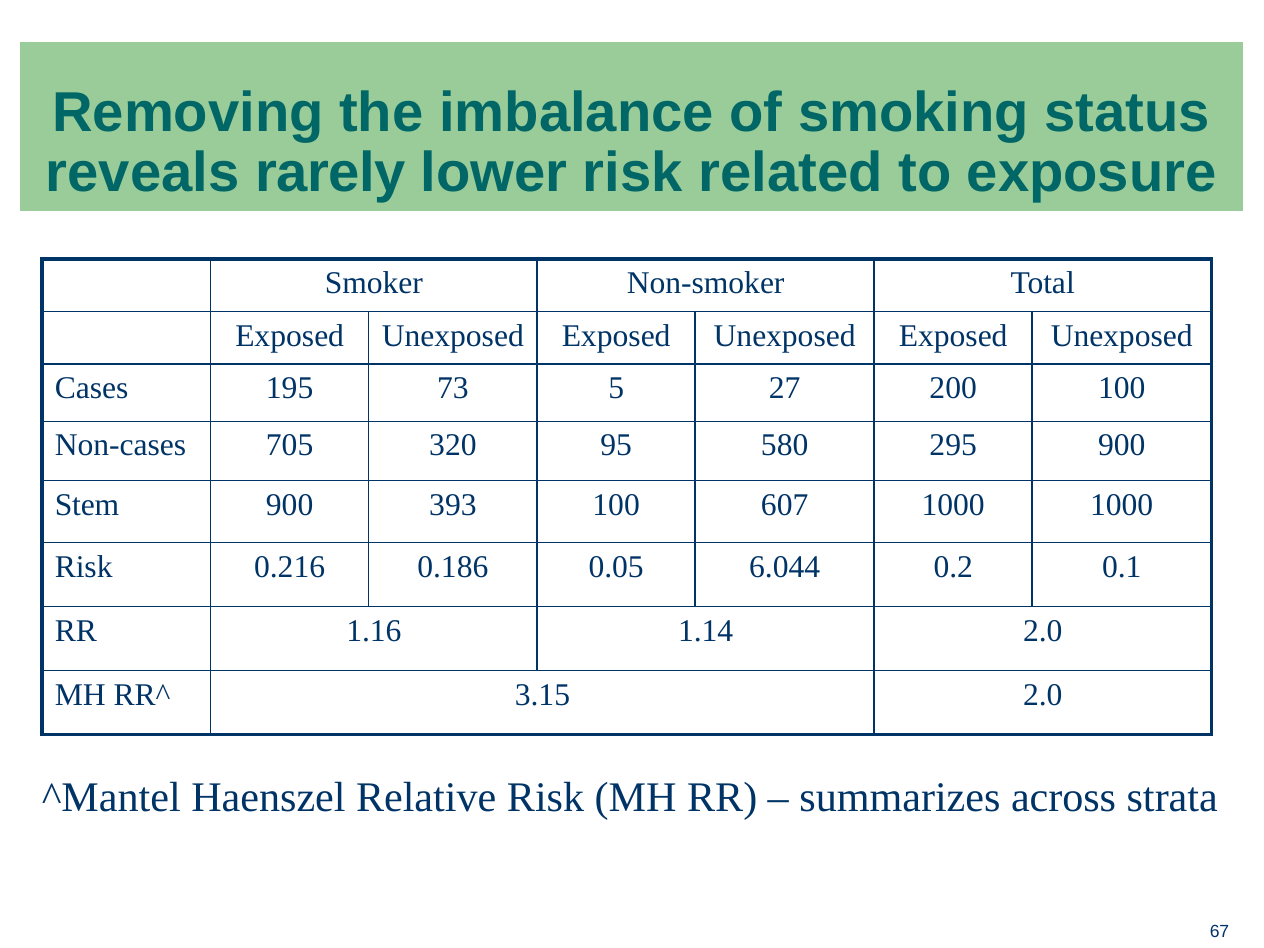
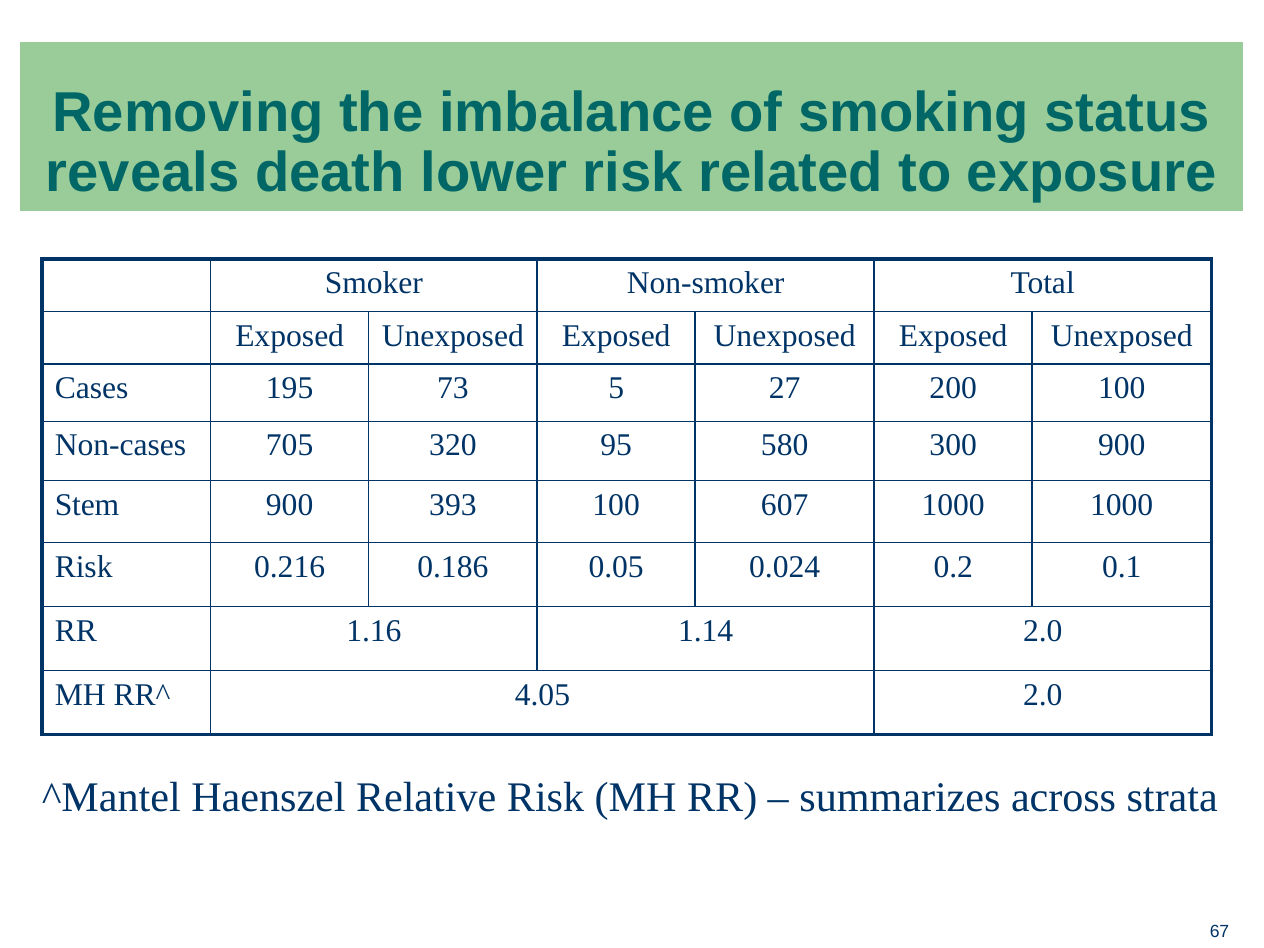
rarely: rarely -> death (330, 173)
295: 295 -> 300 (953, 445)
6.044: 6.044 -> 0.024 (785, 567)
3.15: 3.15 -> 4.05 (542, 695)
